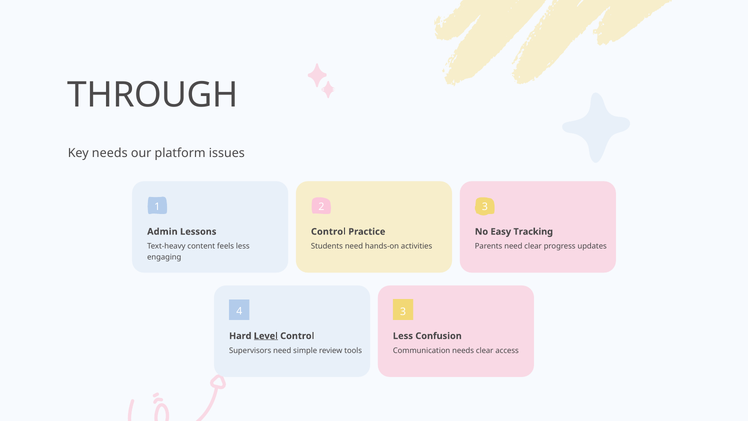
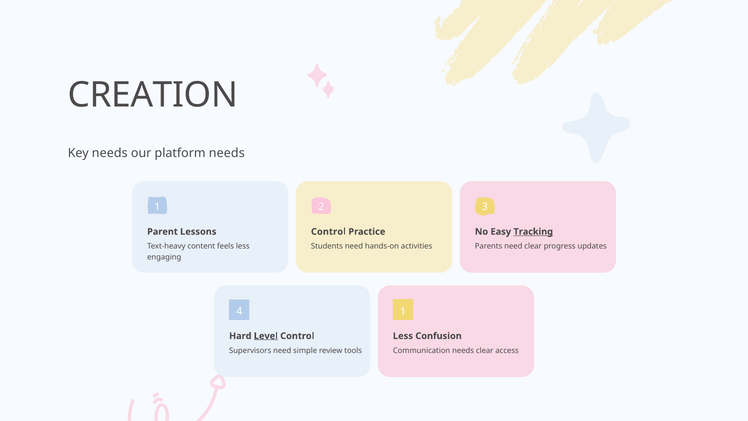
THROUGH: THROUGH -> CREATION (153, 95)
platform issues: issues -> needs (227, 153)
Admin: Admin -> Parent (162, 232)
Tracking underline: none -> present (533, 232)
4 3: 3 -> 1 (403, 312)
